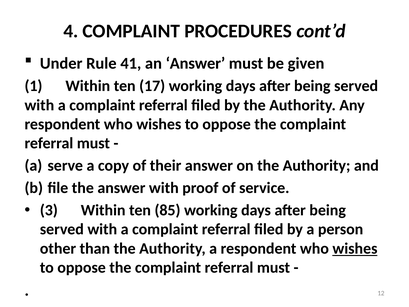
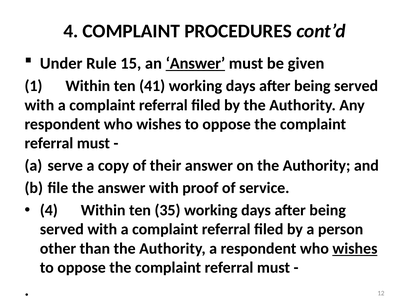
41: 41 -> 15 (131, 63)
Answer underline: none -> present (195, 63)
17: 17 -> 41 (152, 86)
3: 3 -> 4 (49, 210)
85: 85 -> 35 (168, 210)
